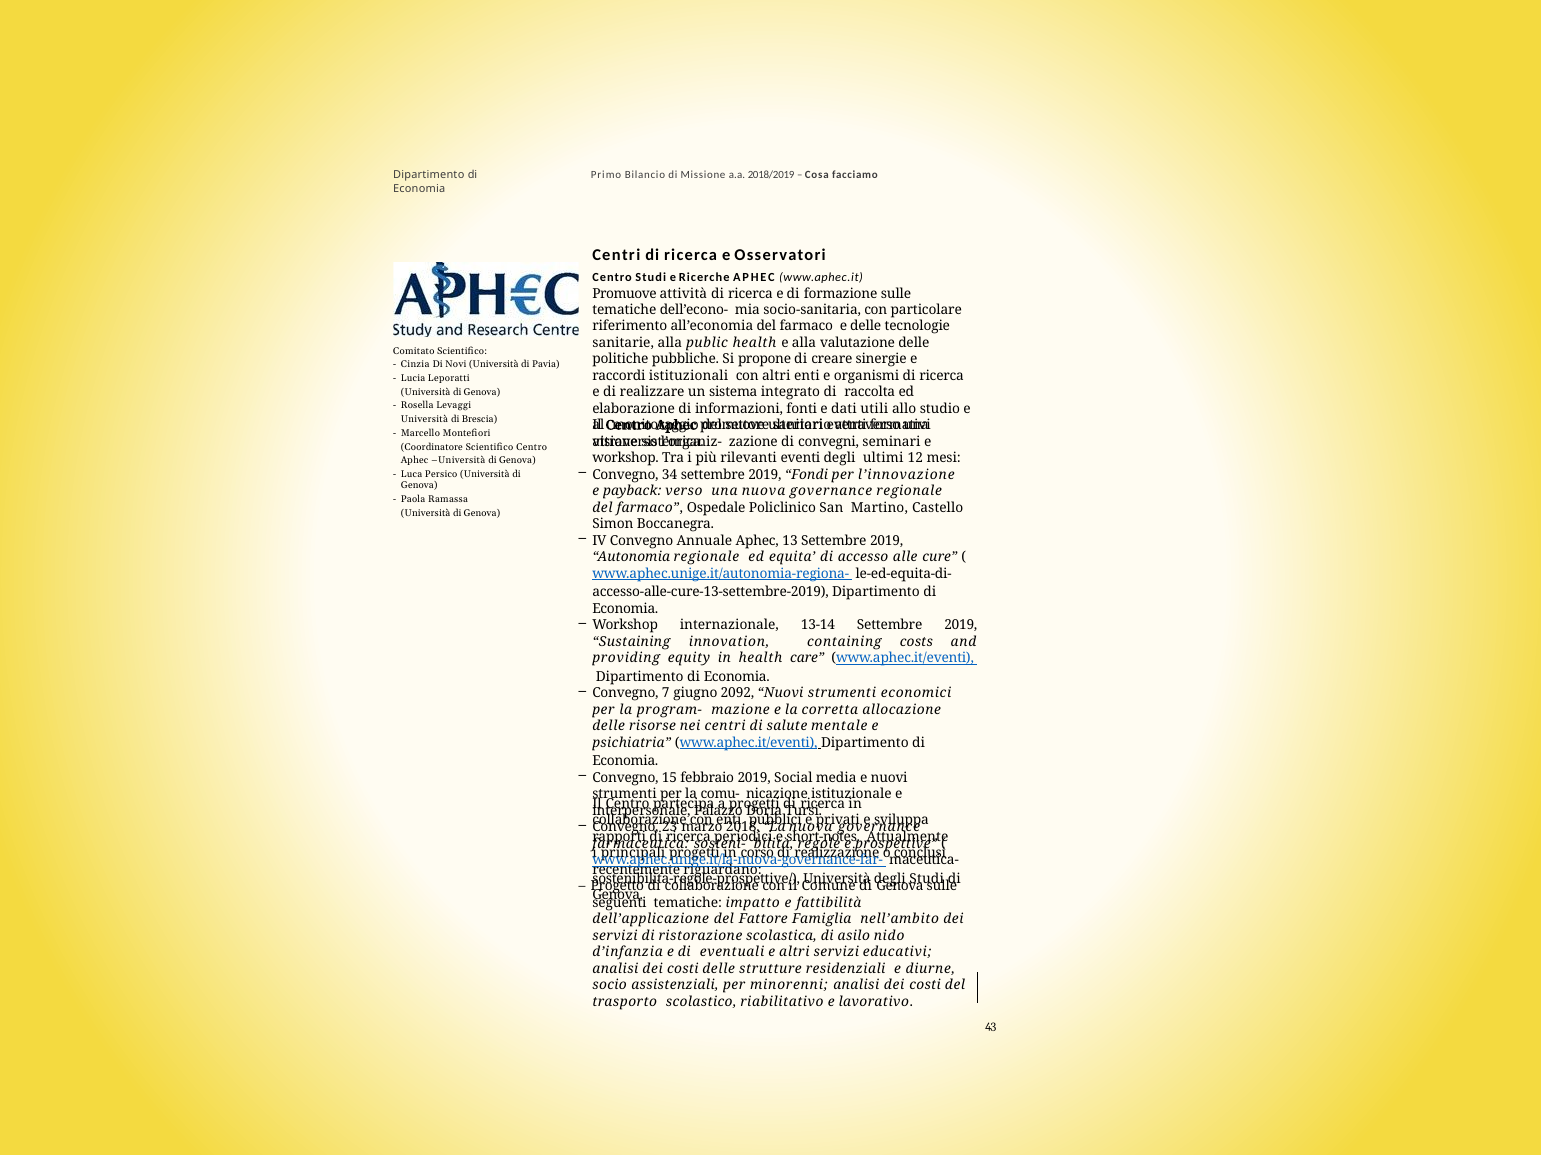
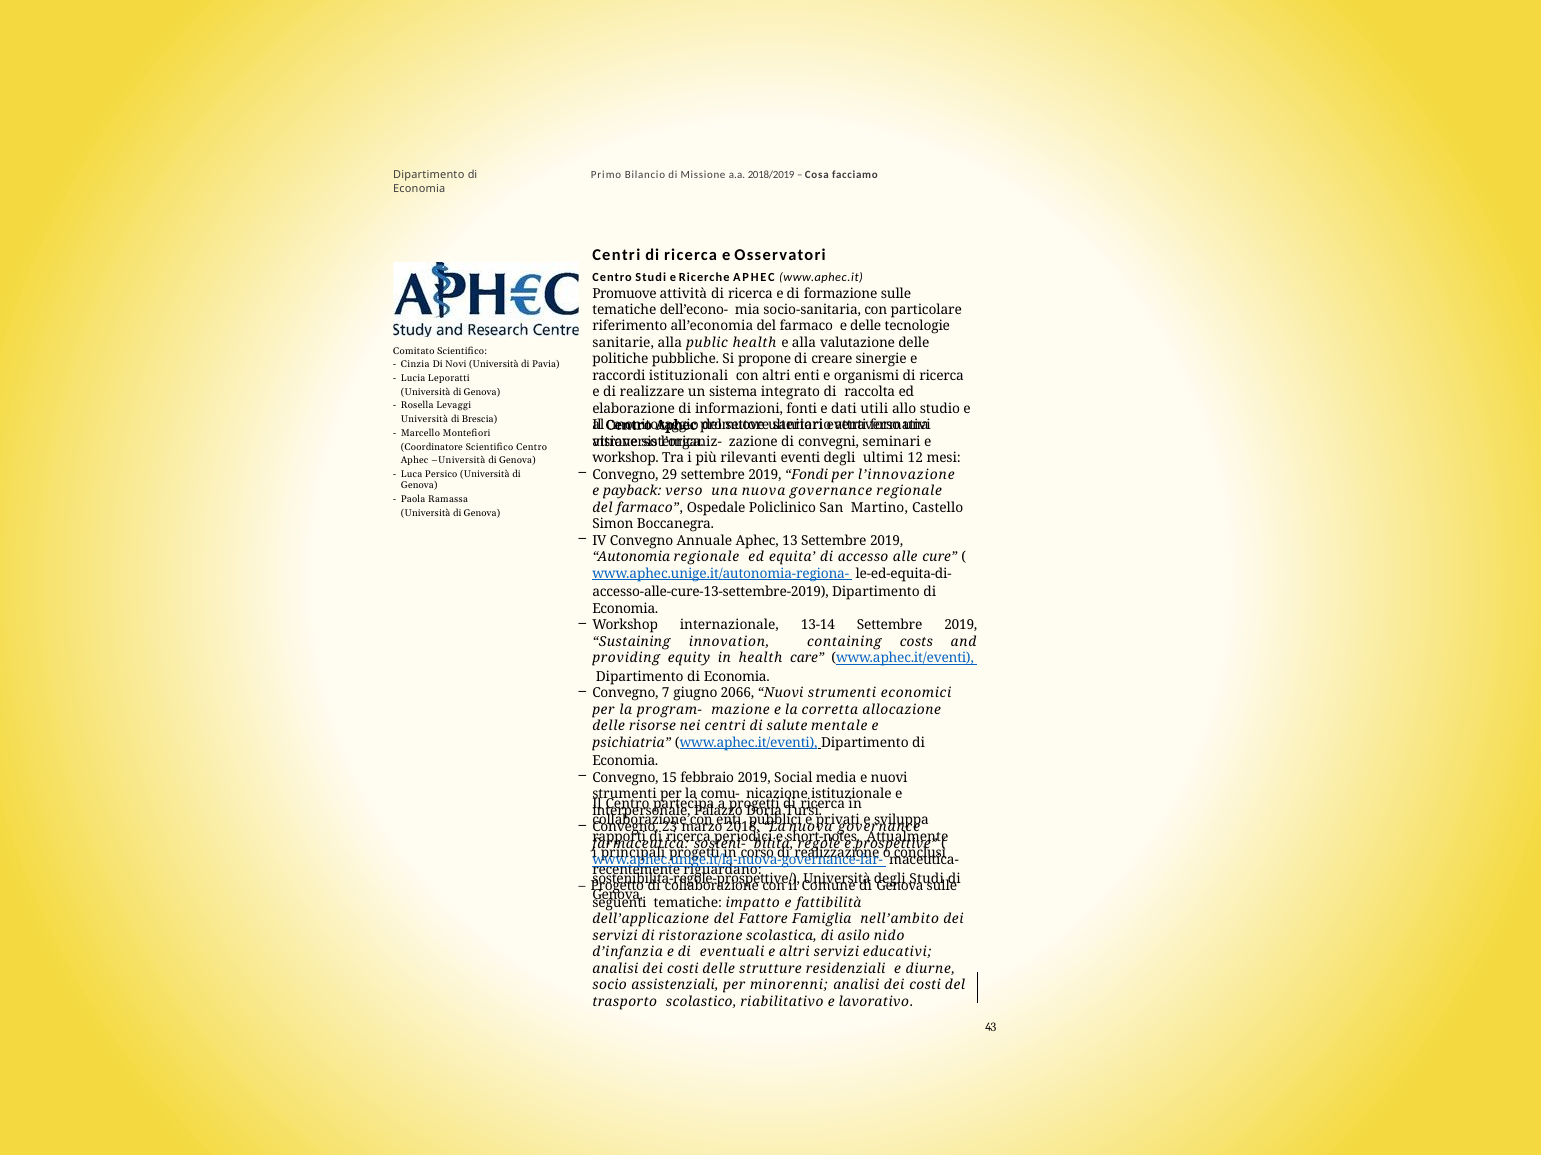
34: 34 -> 29 (670, 475)
2092: 2092 -> 2066 (737, 694)
